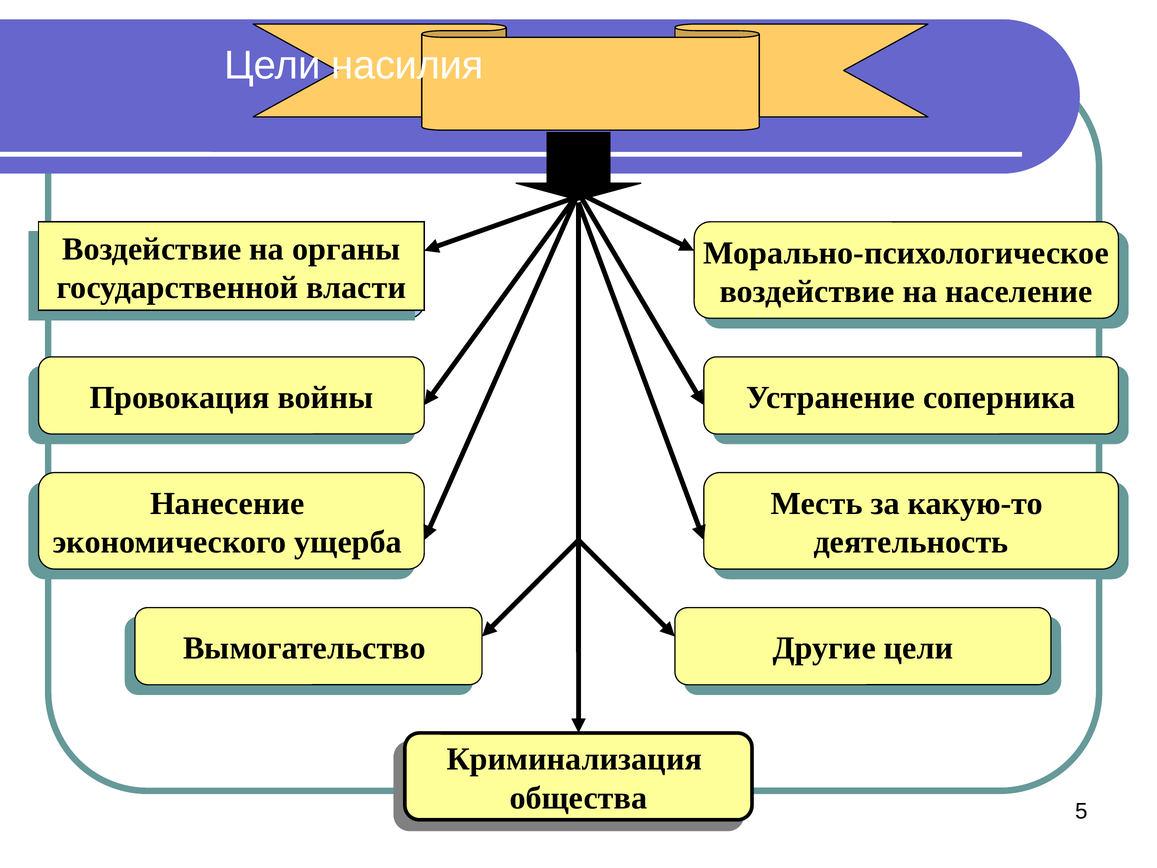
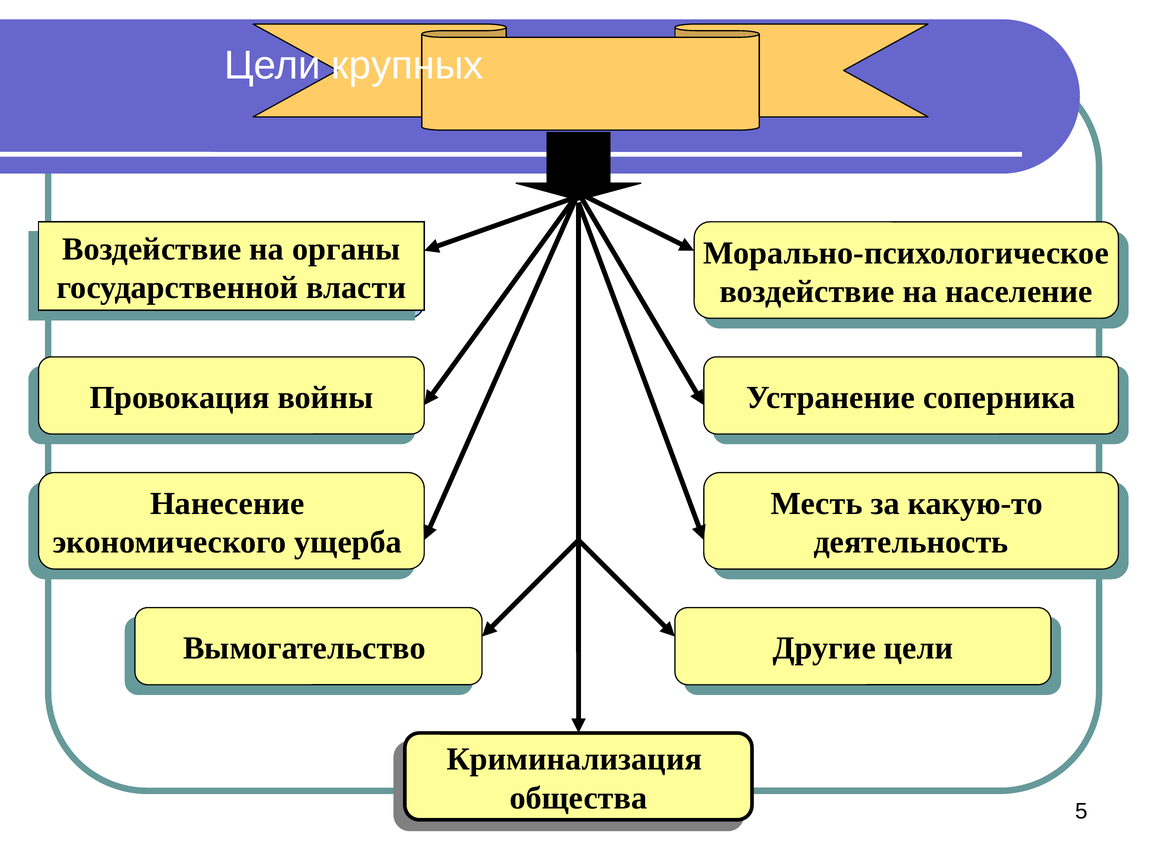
насилия: насилия -> крупных (407, 66)
